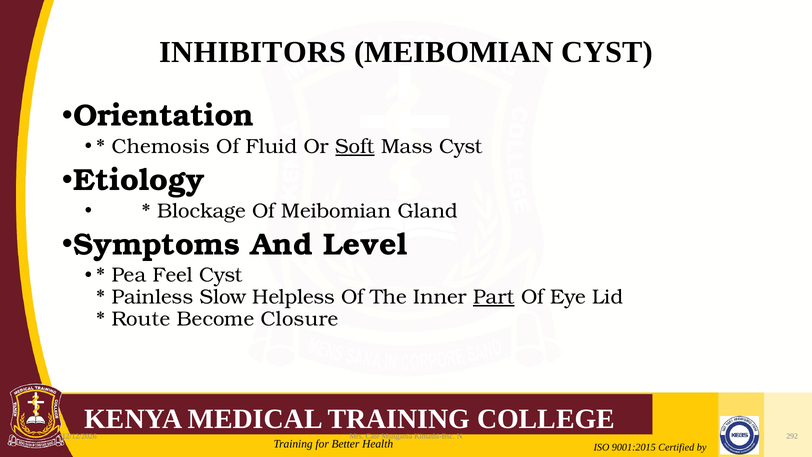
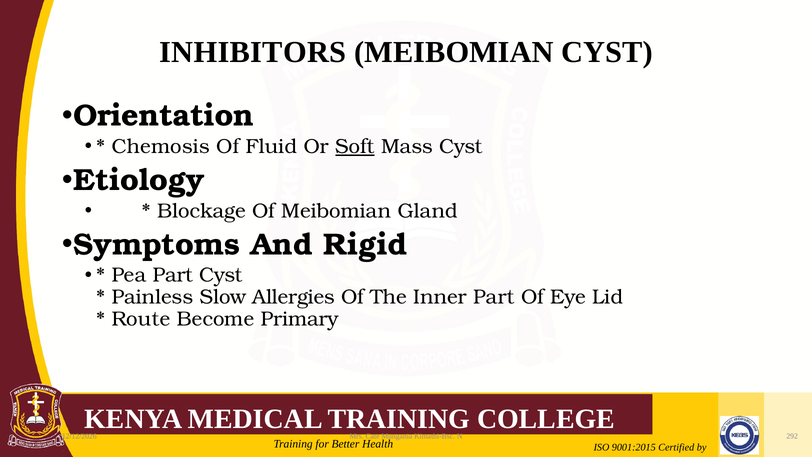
Level: Level -> Rigid (365, 244)
Pea Feel: Feel -> Part (173, 275)
Helpless: Helpless -> Allergies (294, 297)
Part underline: present -> none (494, 297)
Closure: Closure -> Primary (300, 319)
